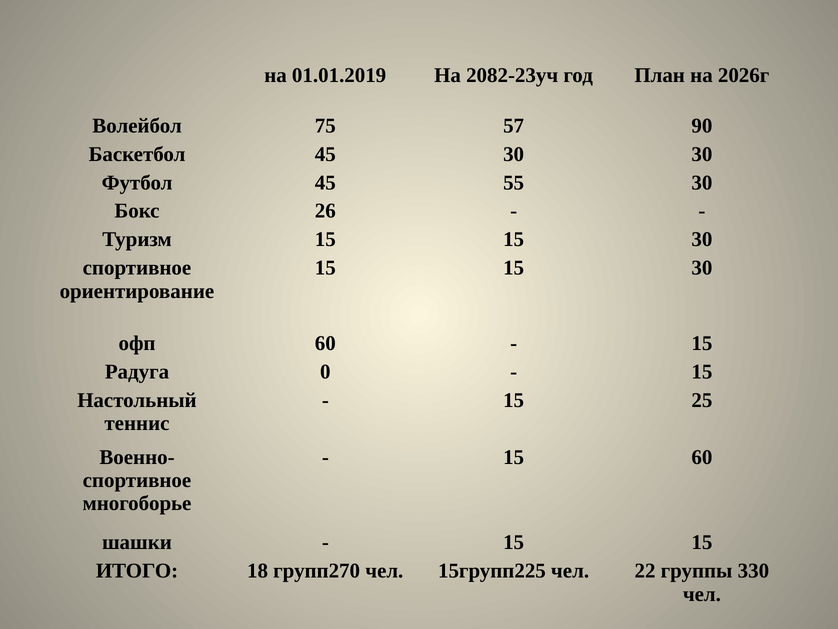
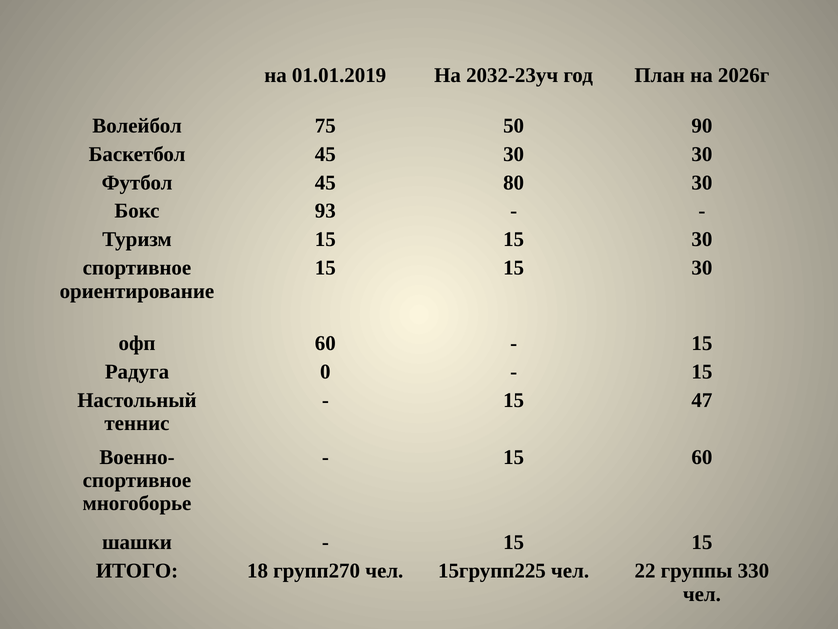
2082-23уч: 2082-23уч -> 2032-23уч (512, 76)
57: 57 -> 50 (514, 126)
55: 55 -> 80 (514, 183)
26: 26 -> 93 (325, 211)
25: 25 -> 47 (702, 400)
